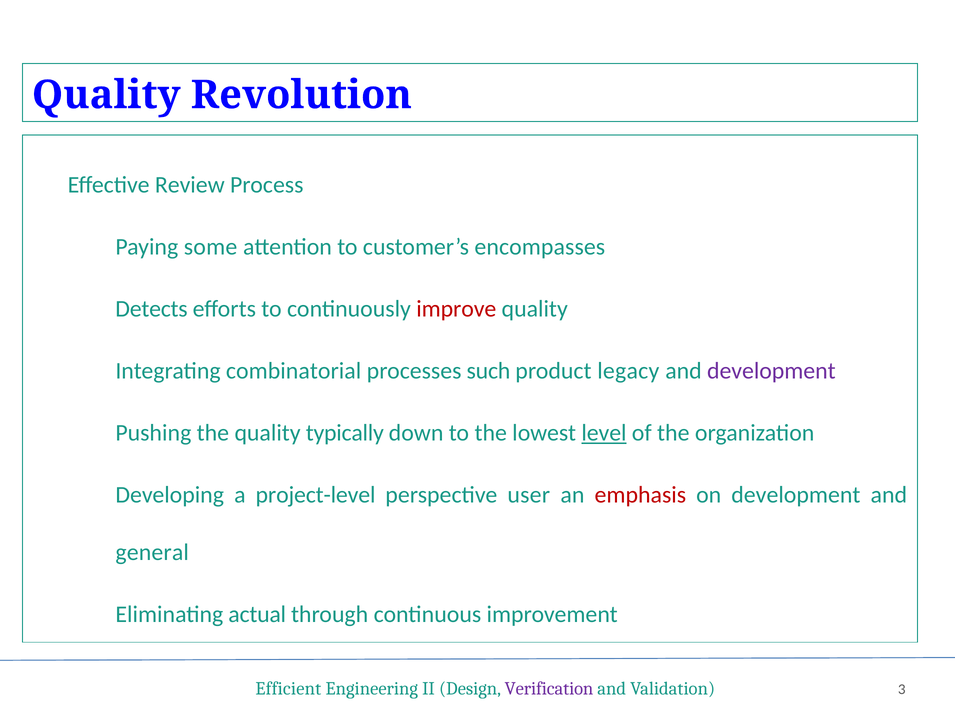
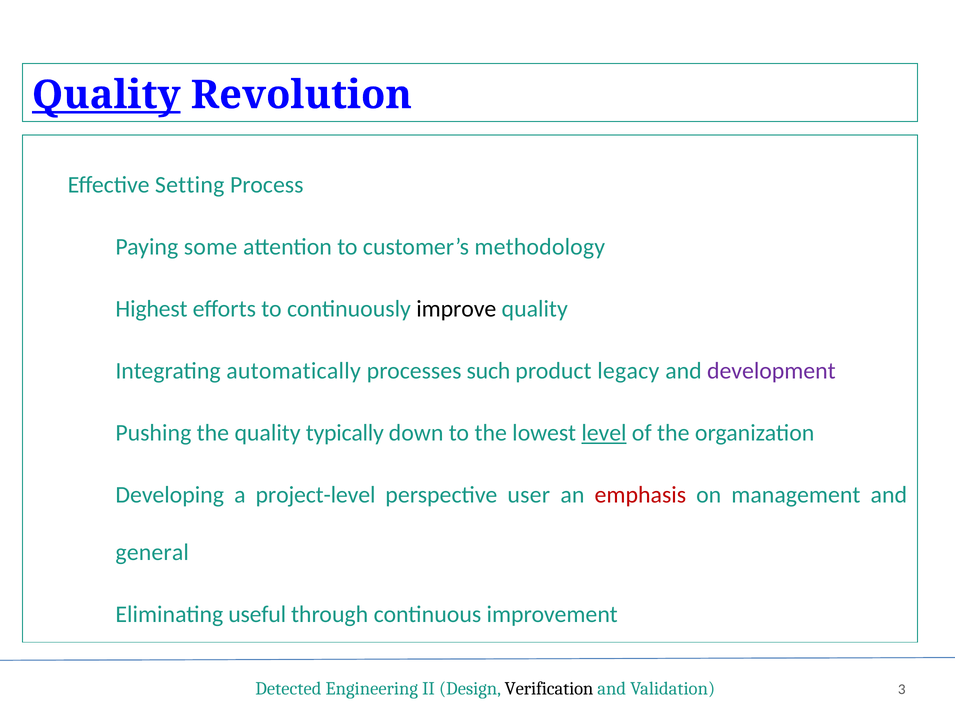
Quality underline: none -> present (106, 95)
Review: Review -> Setting (190, 185)
encompasses: encompasses -> methodology (540, 247)
Detects: Detects -> Highest (151, 309)
improve colour: red -> black (456, 309)
combinatorial: combinatorial -> automatically (294, 371)
on development: development -> management (796, 495)
actual: actual -> useful (257, 614)
Efficient: Efficient -> Detected (288, 689)
Verification colour: purple -> black (549, 689)
